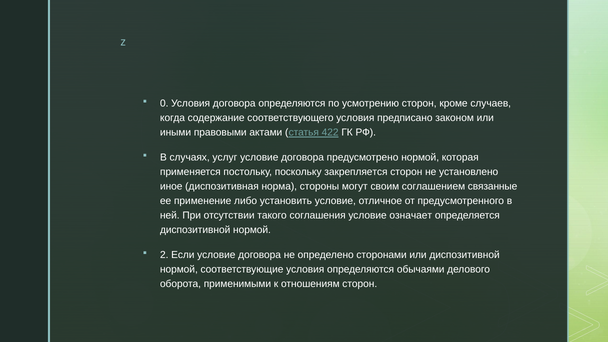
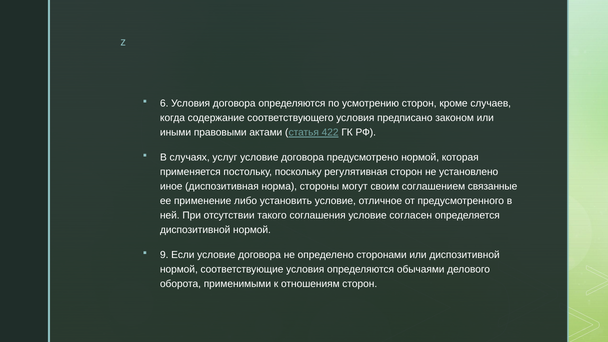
0: 0 -> 6 (164, 103)
закрепляется: закрепляется -> регулятивная (356, 172)
означает: означает -> согласен (411, 216)
2: 2 -> 9 (164, 255)
